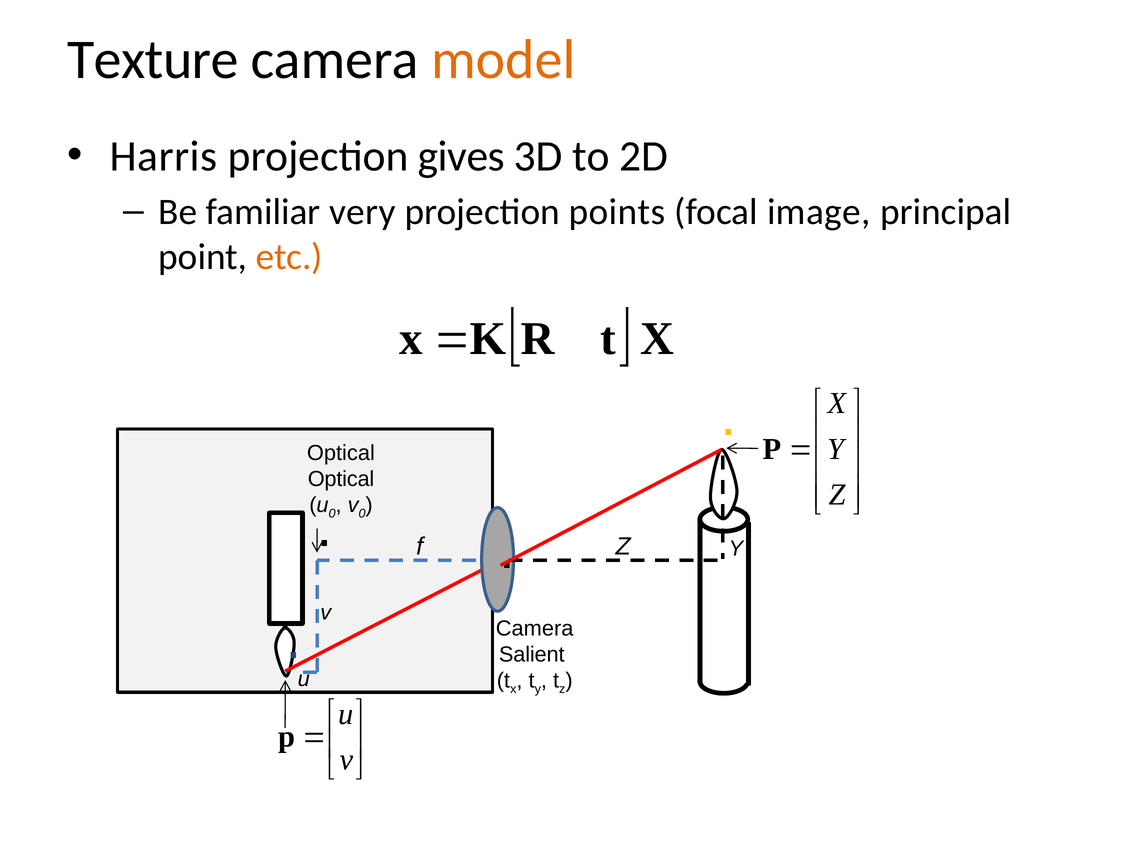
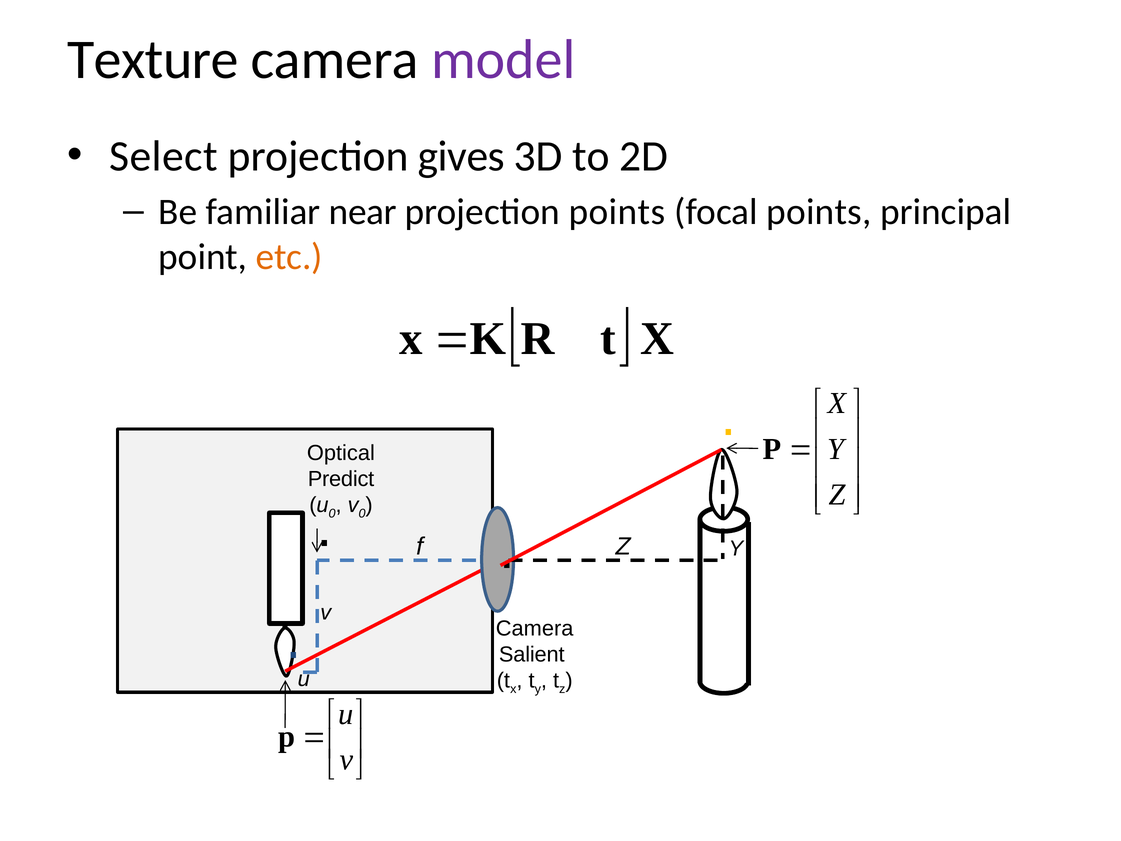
model colour: orange -> purple (503, 60)
Harris: Harris -> Select (163, 156)
very: very -> near (363, 212)
focal image: image -> points (819, 212)
Optical: Optical -> Predict (341, 479)
